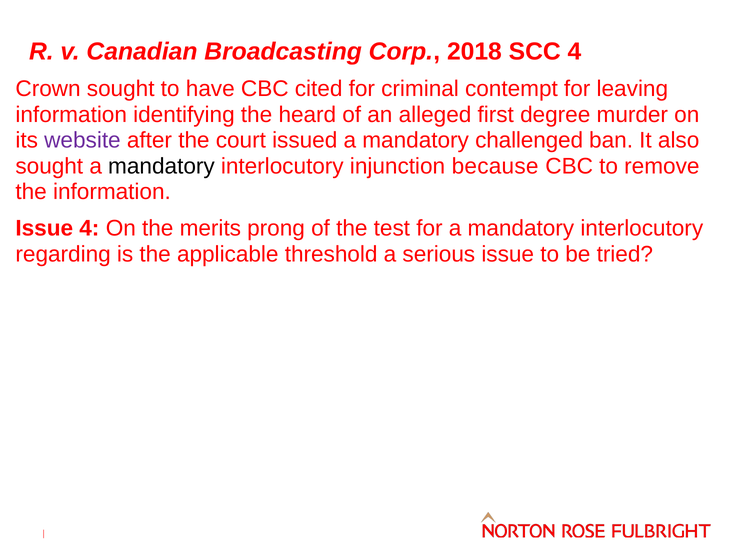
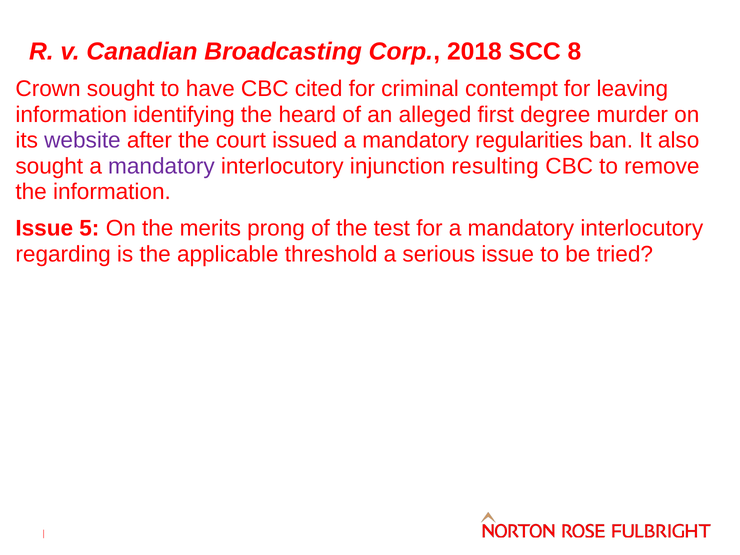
SCC 4: 4 -> 8 (574, 51)
challenged: challenged -> regularities (529, 140)
mandatory colour: black -> purple (161, 166)
because: because -> resulting (495, 166)
Issue 4: 4 -> 5 (89, 228)
